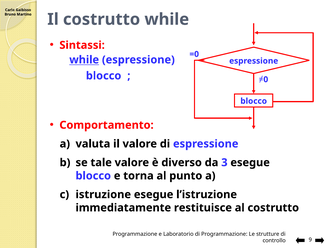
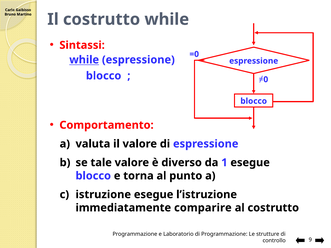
3: 3 -> 1 (224, 163)
restituisce: restituisce -> comparire (203, 208)
